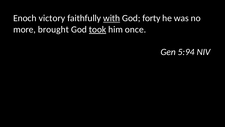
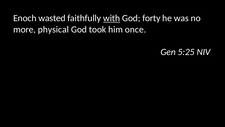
victory: victory -> wasted (52, 18)
brought: brought -> physical (53, 29)
took underline: present -> none (98, 29)
5:94: 5:94 -> 5:25 (186, 52)
